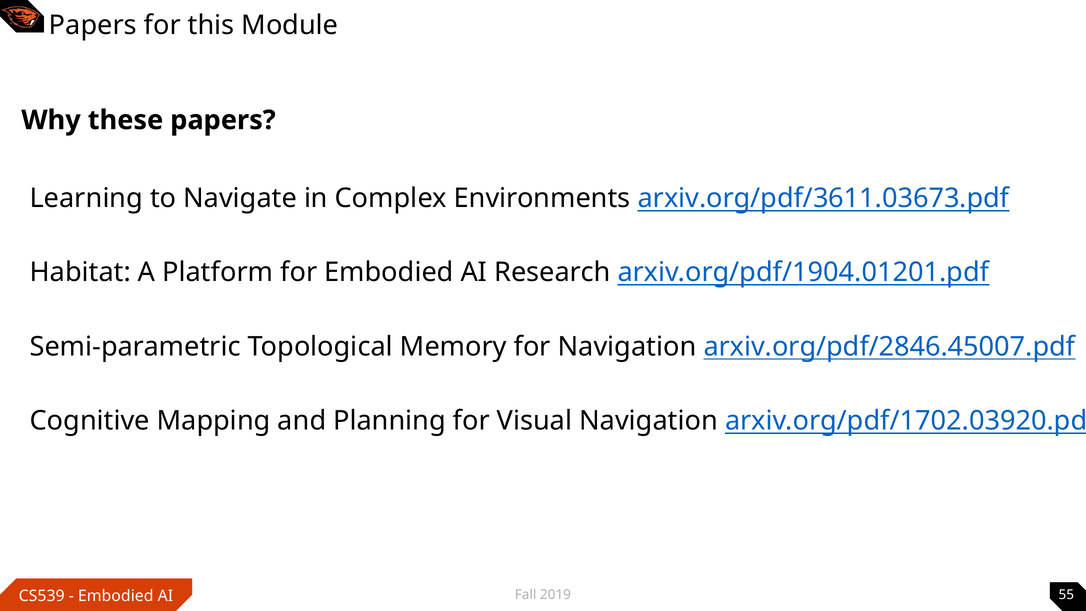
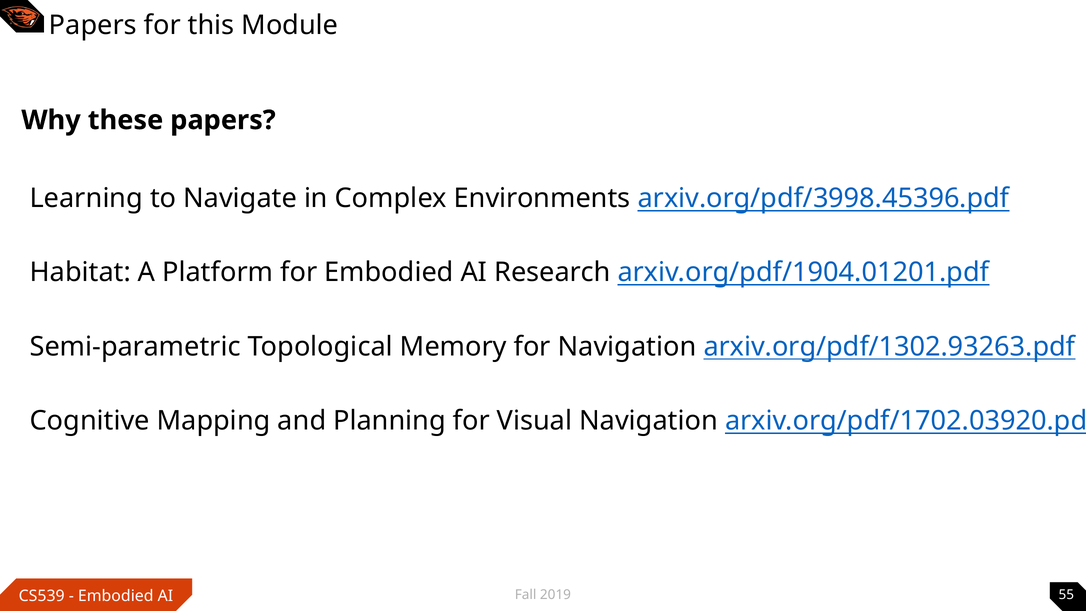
arxiv.org/pdf/3611.03673.pdf: arxiv.org/pdf/3611.03673.pdf -> arxiv.org/pdf/3998.45396.pdf (824, 198)
arxiv.org/pdf/2846.45007.pdf: arxiv.org/pdf/2846.45007.pdf -> arxiv.org/pdf/1302.93263.pdf (889, 347)
